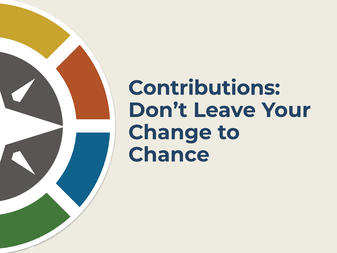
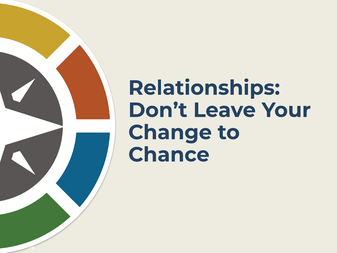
Contributions: Contributions -> Relationships (204, 88)
